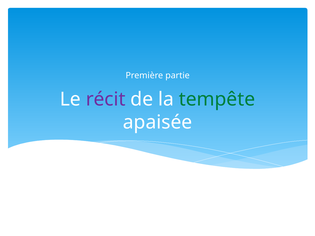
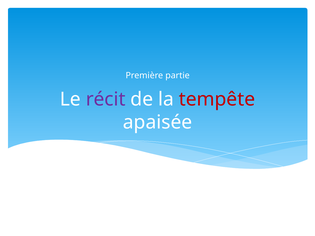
tempête colour: green -> red (217, 99)
